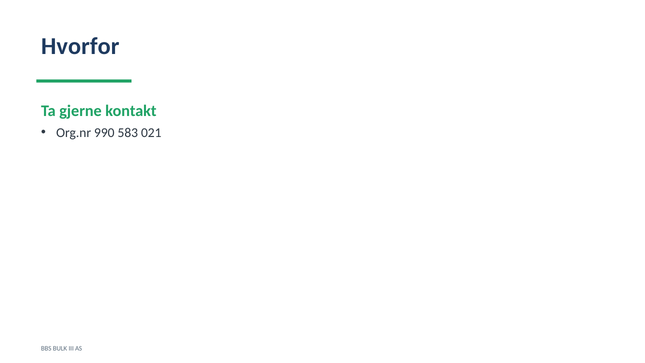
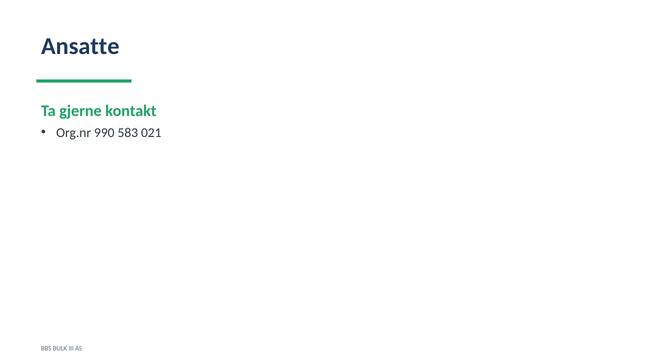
Hvorfor: Hvorfor -> Ansatte (80, 46)
